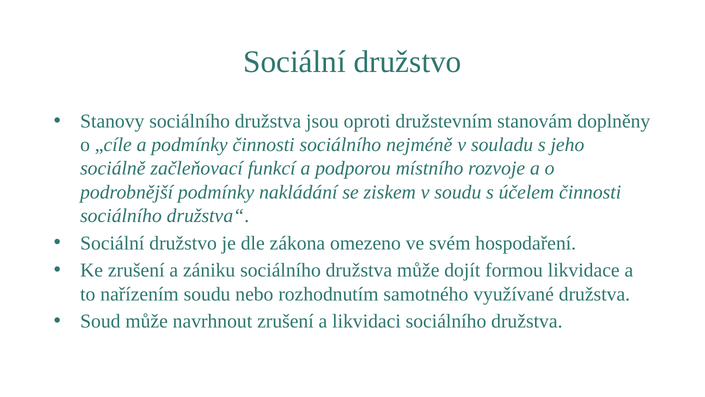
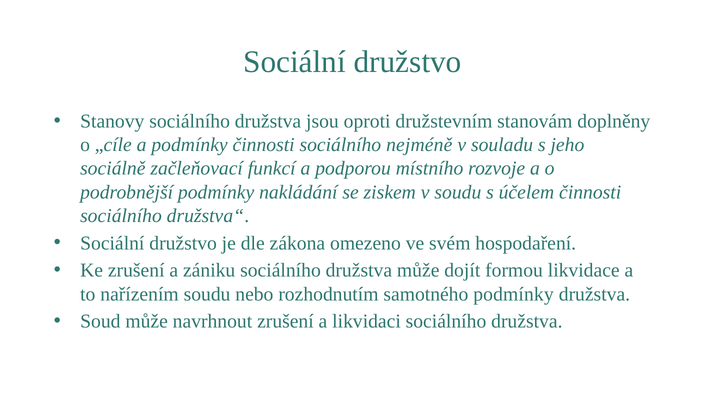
samotného využívané: využívané -> podmínky (513, 294)
